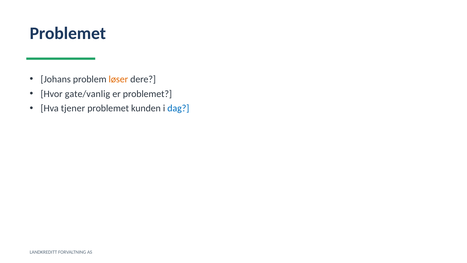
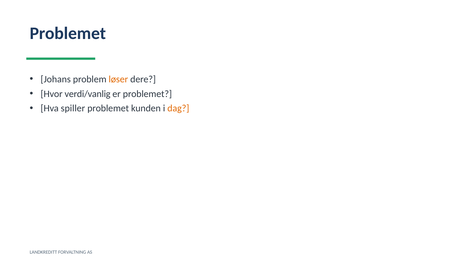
gate/vanlig: gate/vanlig -> verdi/vanlig (88, 94)
tjener: tjener -> spiller (73, 108)
dag colour: blue -> orange (178, 108)
